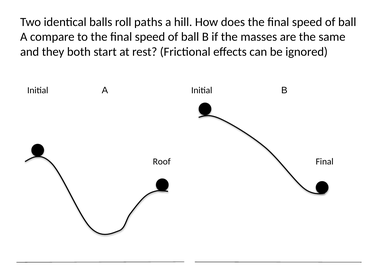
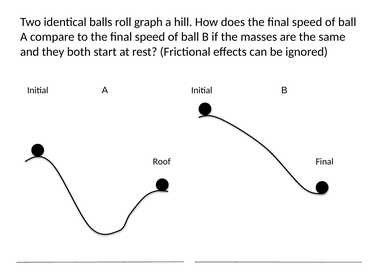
paths: paths -> graph (148, 22)
